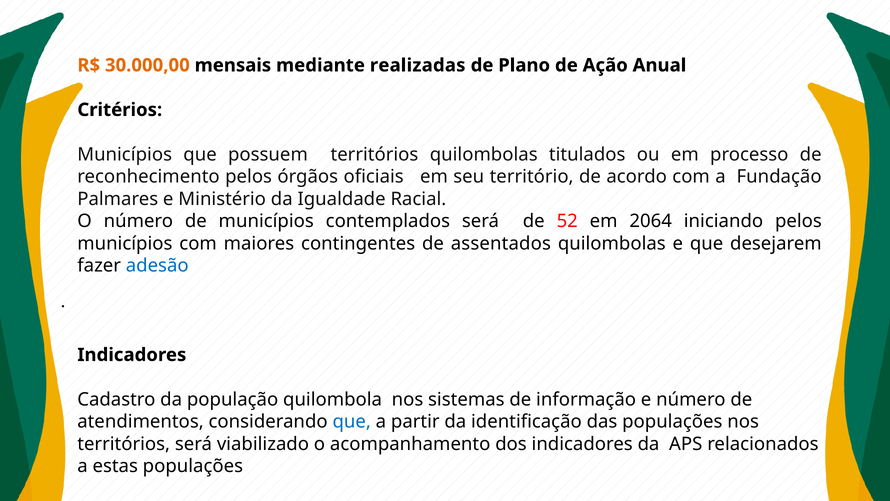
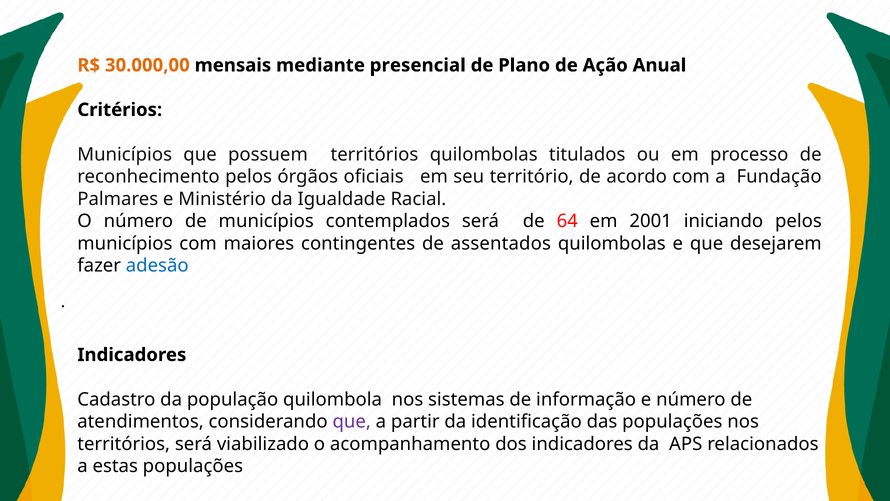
realizadas: realizadas -> presencial (418, 65)
52: 52 -> 64 (567, 221)
2064: 2064 -> 2001 (651, 221)
que colour: blue -> purple (352, 421)
